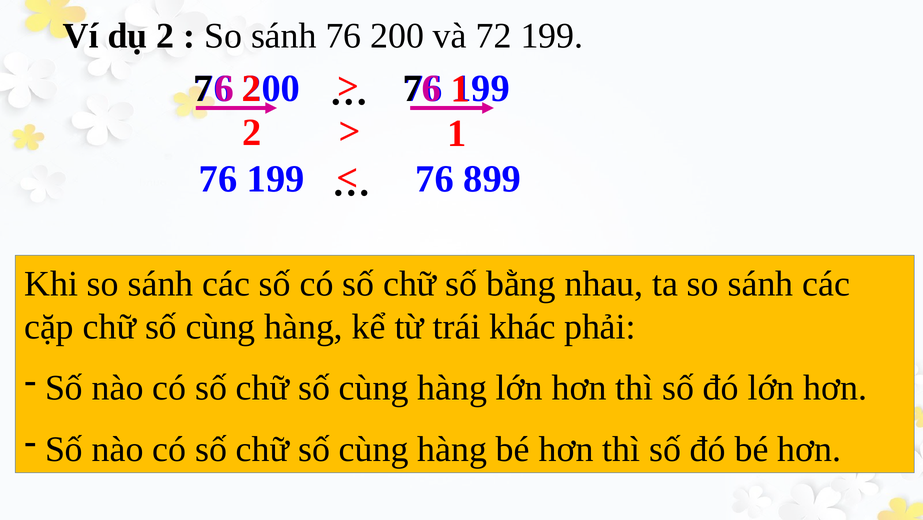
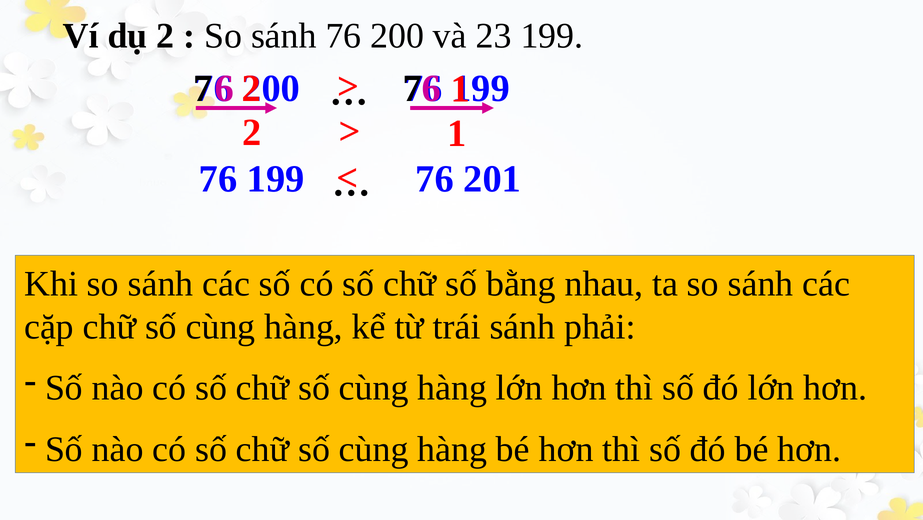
72: 72 -> 23 (494, 36)
899: 899 -> 201 (492, 179)
trái khác: khác -> sánh (522, 327)
